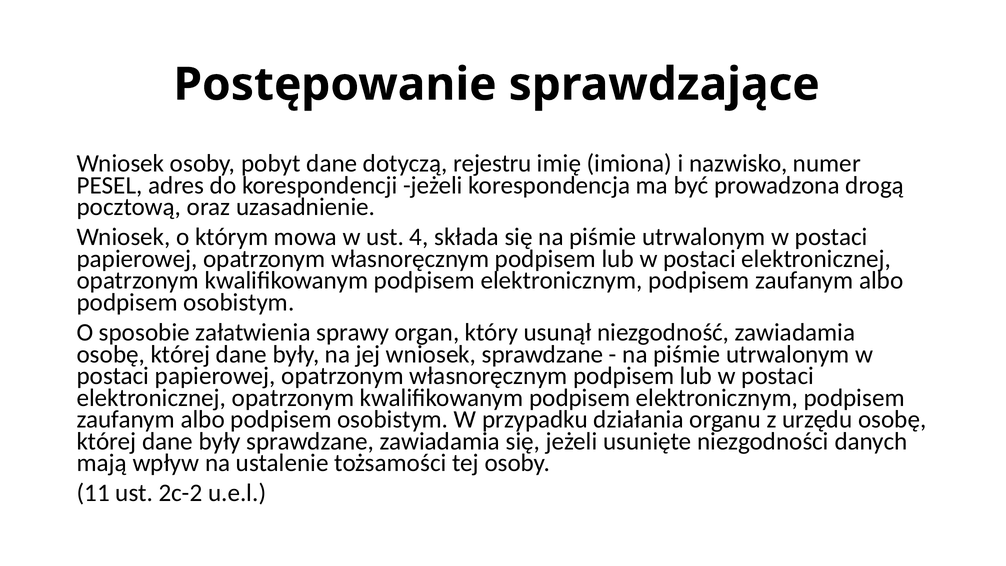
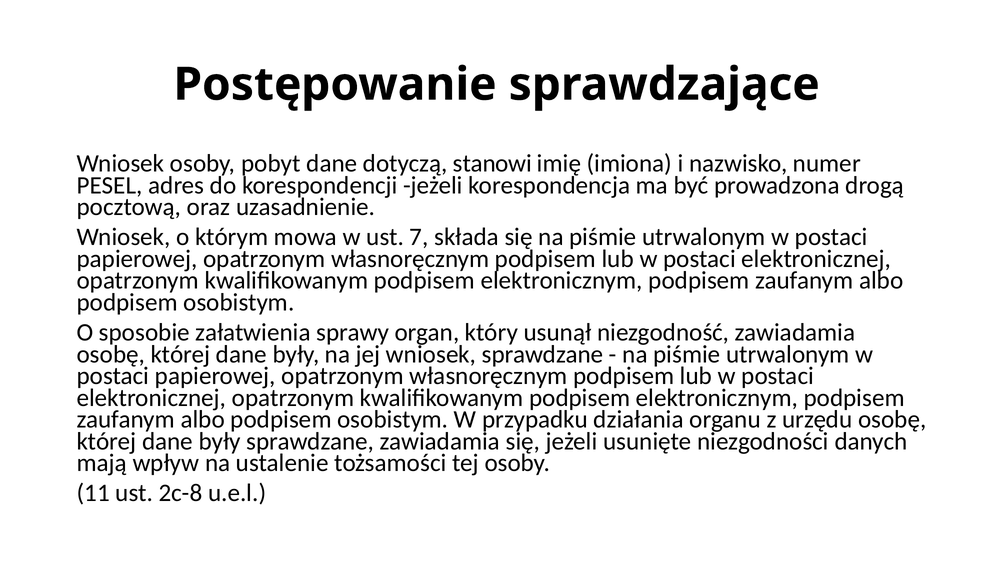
rejestru: rejestru -> stanowi (492, 163)
4: 4 -> 7 (419, 237)
2c-2: 2c-2 -> 2c-8 (180, 493)
